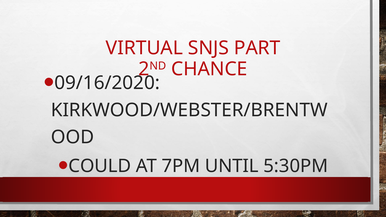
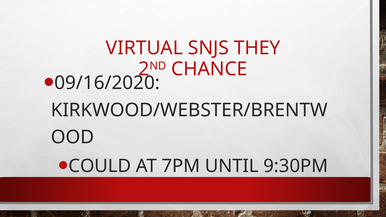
PART: PART -> THEY (257, 48)
5:30PM: 5:30PM -> 9:30PM (296, 166)
